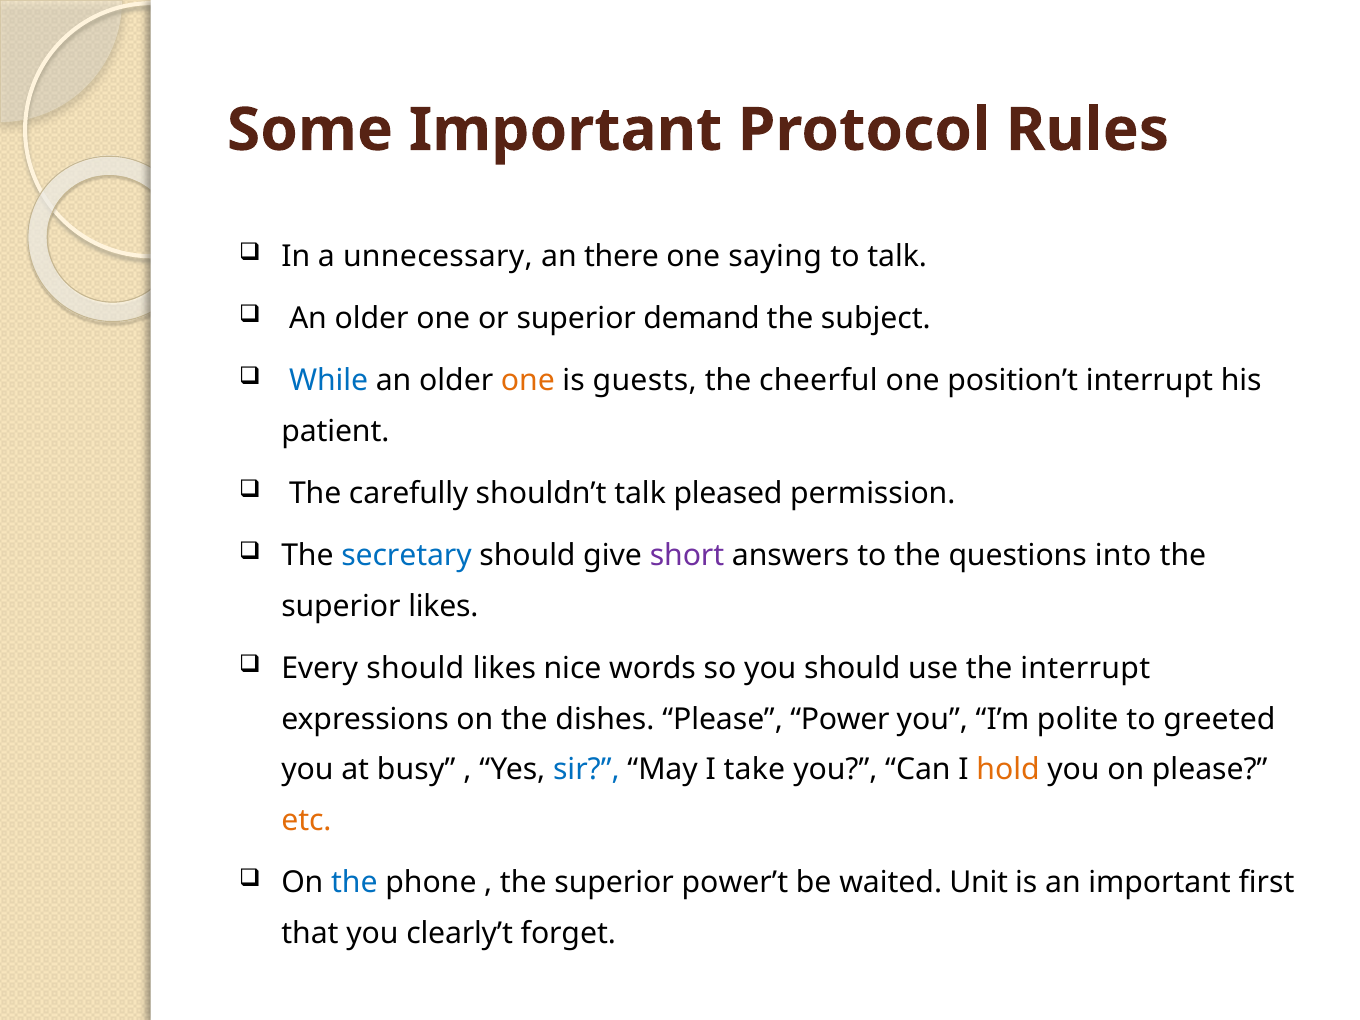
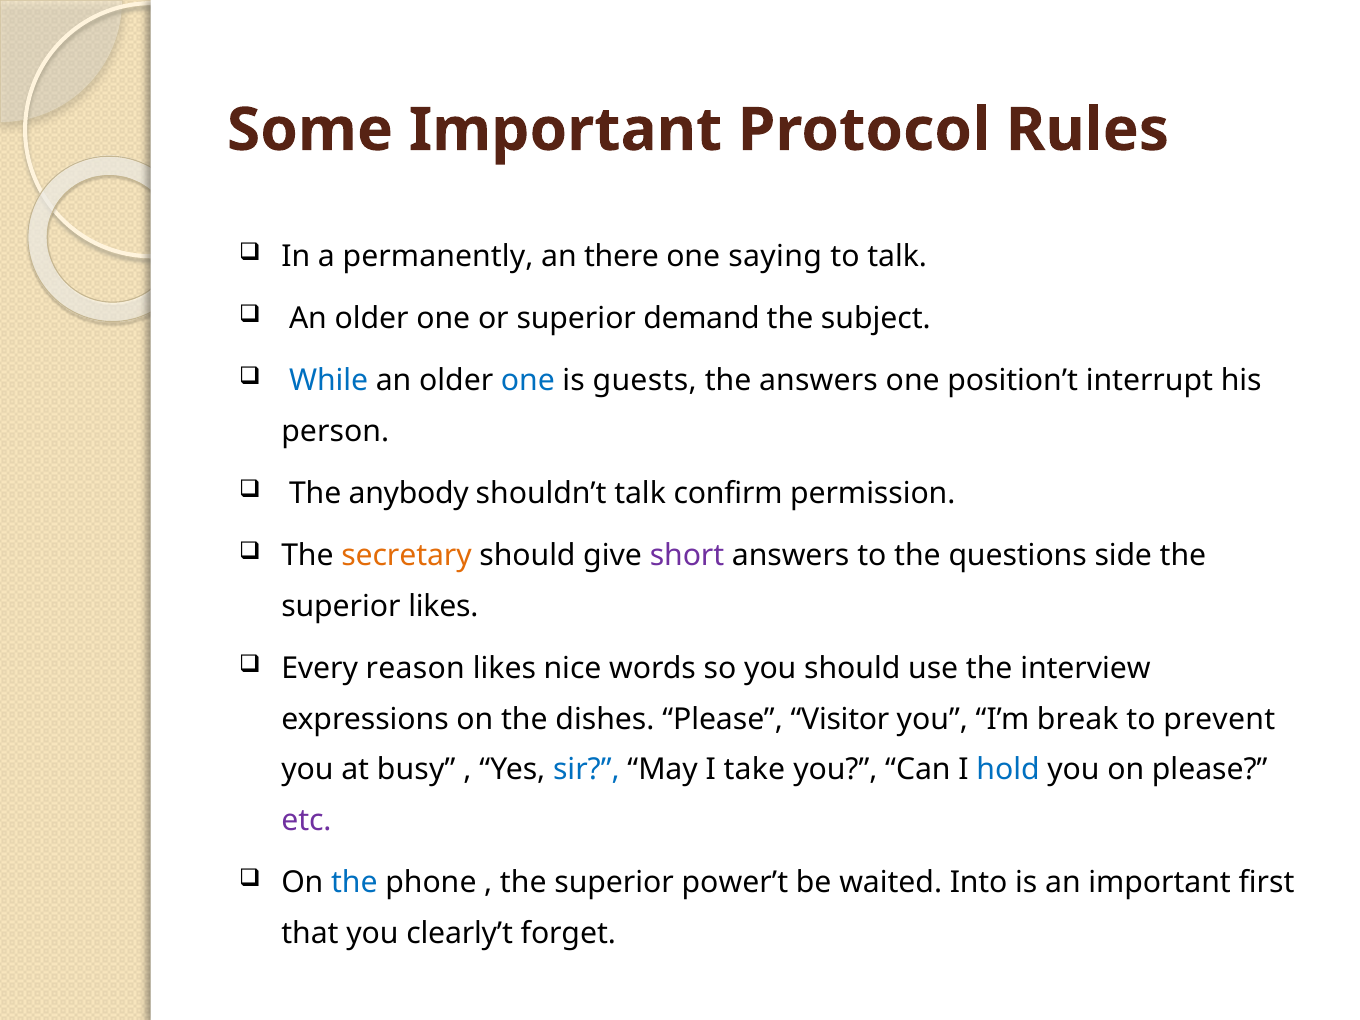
unnecessary: unnecessary -> permanently (438, 257)
one colour: orange -> blue (528, 381)
the cheerful: cheerful -> answers (819, 381)
patient: patient -> person (335, 432)
carefully: carefully -> anybody (409, 494)
pleased: pleased -> confirm (728, 494)
secretary colour: blue -> orange (407, 556)
into: into -> side (1123, 556)
Every should: should -> reason (415, 668)
the interrupt: interrupt -> interview (1085, 668)
Power: Power -> Visitor (840, 719)
polite: polite -> break (1078, 719)
greeted: greeted -> prevent (1219, 719)
hold colour: orange -> blue (1008, 770)
etc colour: orange -> purple (306, 821)
Unit: Unit -> Into (979, 883)
